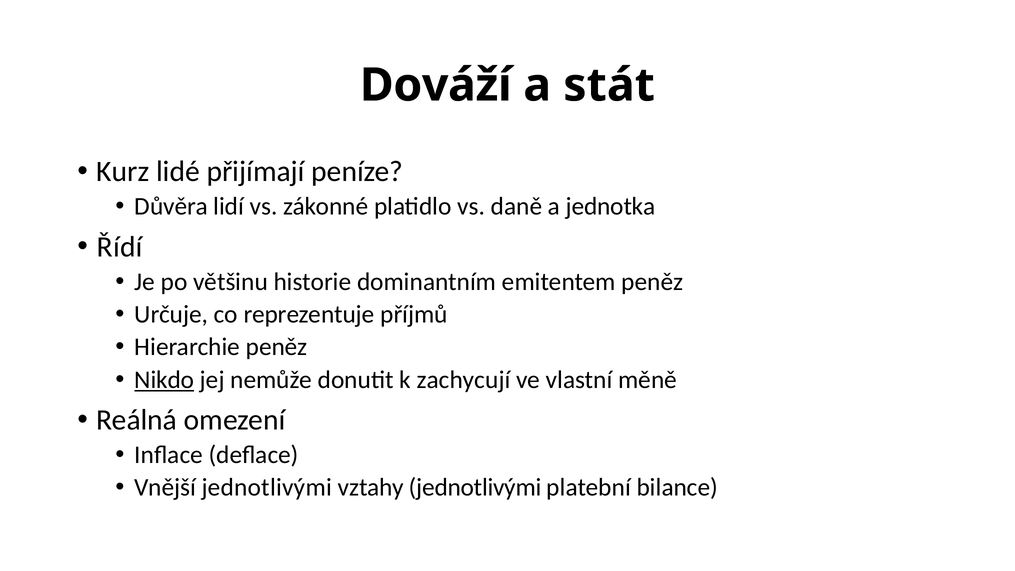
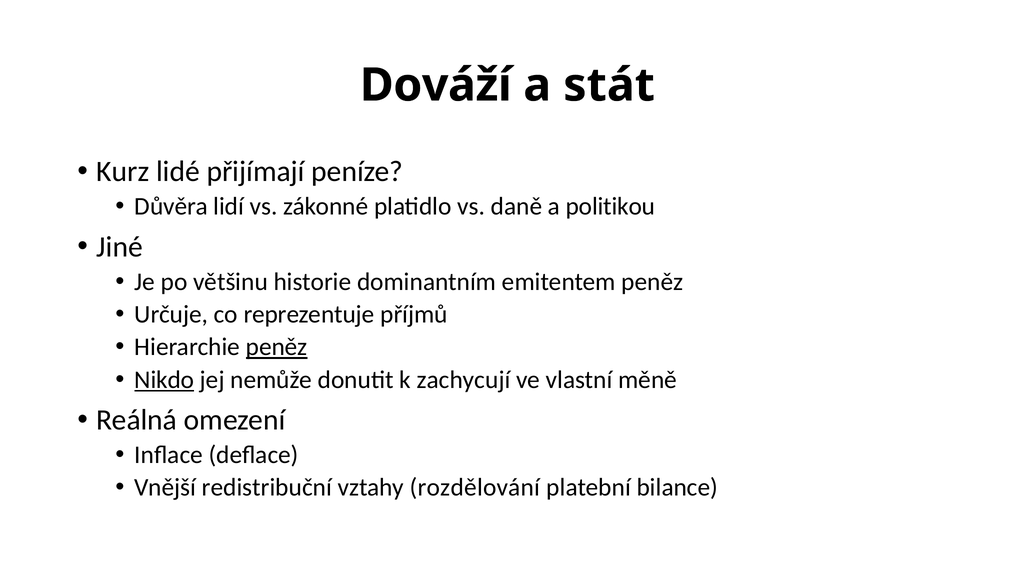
jednotka: jednotka -> politikou (611, 207)
Řídí: Řídí -> Jiné (120, 247)
peněz underline: none -> present (277, 347)
Vnější jednotlivými: jednotlivými -> redistribuční (267, 488)
vztahy jednotlivými: jednotlivými -> rozdělování (475, 488)
